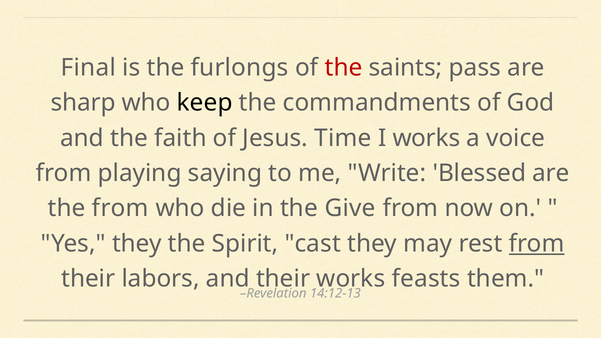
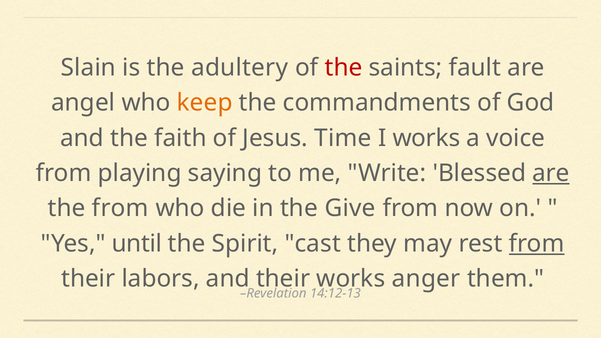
Final: Final -> Slain (88, 68)
furlongs: furlongs -> adultery (240, 68)
pass: pass -> fault (475, 68)
sharp: sharp -> angel (83, 103)
keep colour: black -> orange (205, 103)
are underline: none -> present (551, 173)
Yes they: they -> until (137, 244)
feasts: feasts -> anger (426, 279)
